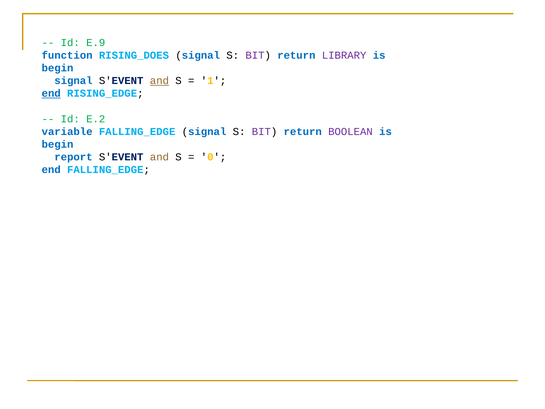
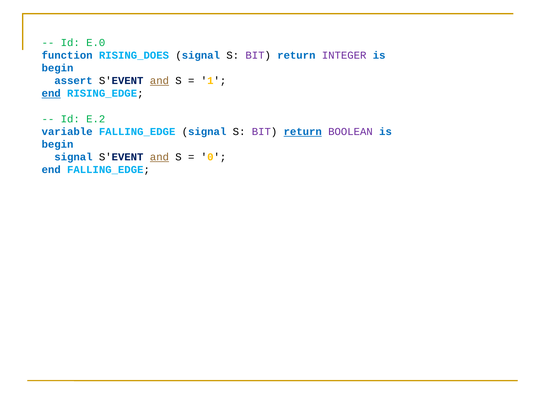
E.9: E.9 -> E.0 (96, 42)
LIBRARY: LIBRARY -> INTEGER (344, 55)
signal: signal -> assert (73, 81)
return underline: none -> present (303, 132)
report: report -> signal (73, 157)
and underline: none -> present (159, 157)
